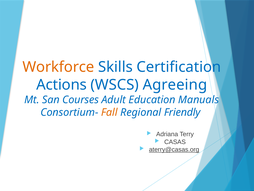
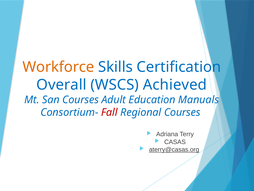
Actions: Actions -> Overall (61, 85)
Agreeing: Agreeing -> Achieved (175, 85)
Fall colour: orange -> red (109, 112)
Regional Friendly: Friendly -> Courses (182, 112)
